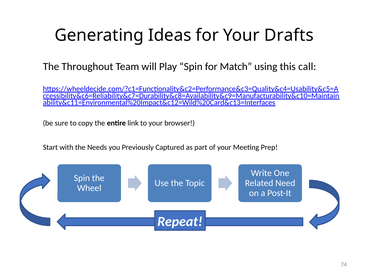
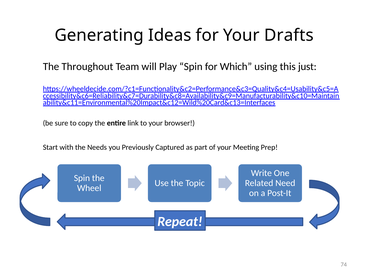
Match: Match -> Which (236, 67)
call: call -> just (307, 67)
